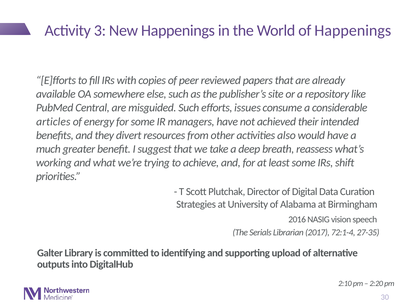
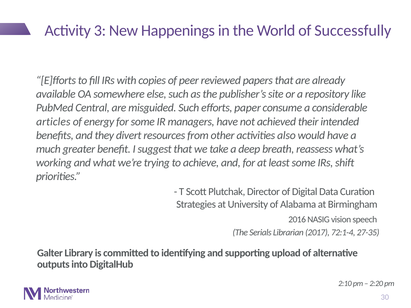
of Happenings: Happenings -> Successfully (353, 30)
issues: issues -> paper (248, 108)
